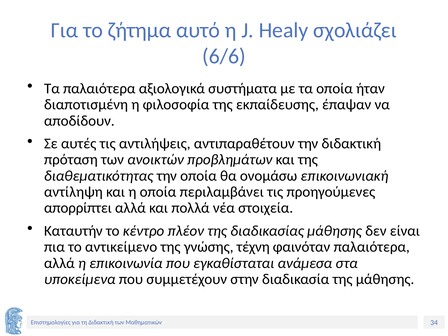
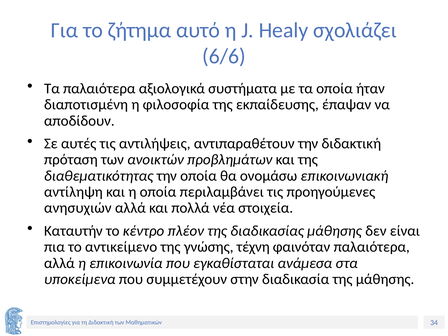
απορρίπτει: απορρίπτει -> ανησυχιών (78, 208)
